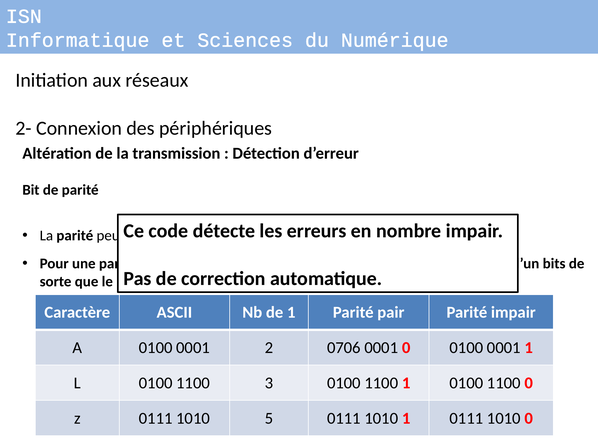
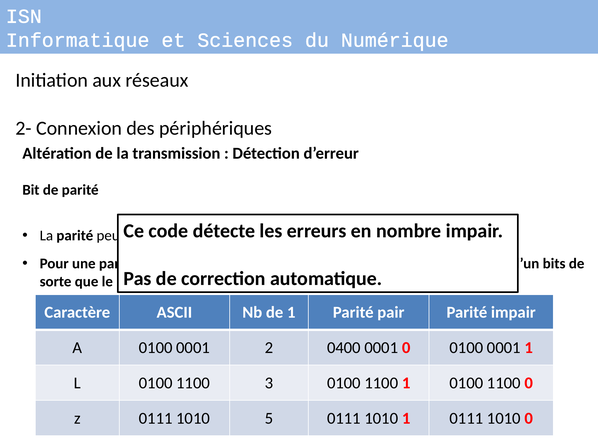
0706: 0706 -> 0400 (344, 348)
